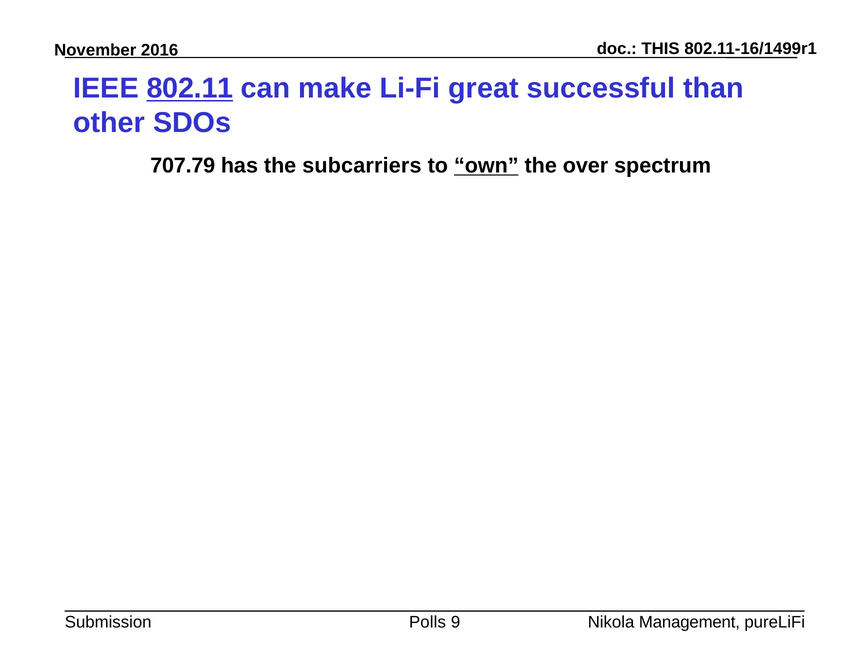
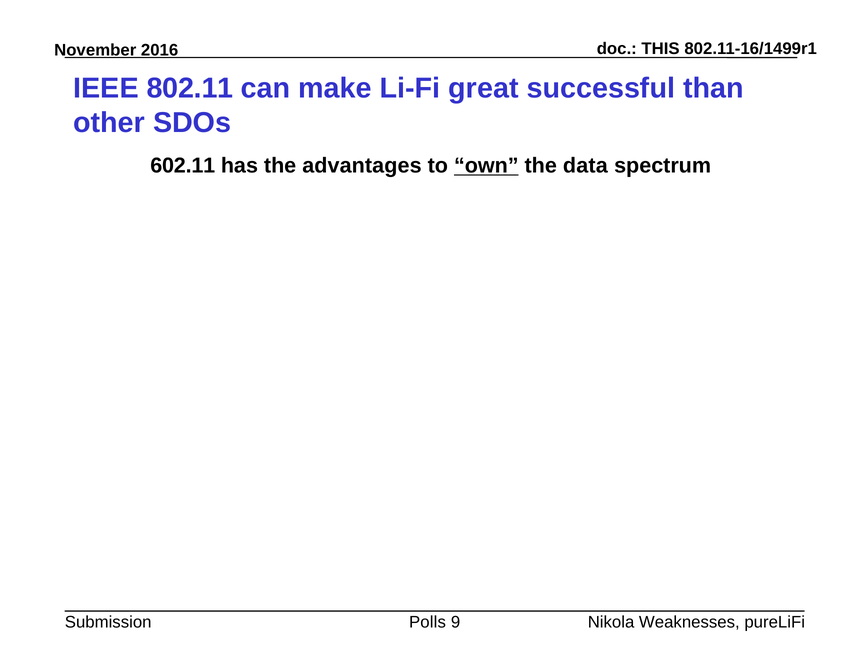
802.11 underline: present -> none (190, 88)
707.79: 707.79 -> 602.11 (183, 166)
subcarriers: subcarriers -> advantages (362, 166)
over: over -> data (585, 166)
Management: Management -> Weaknesses (689, 622)
